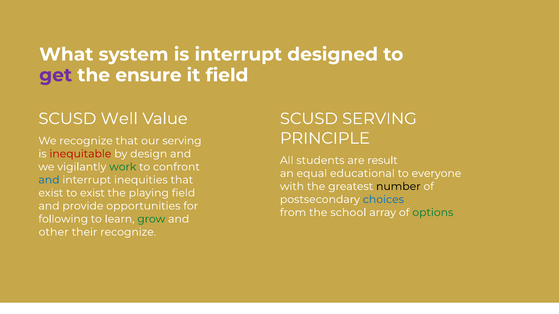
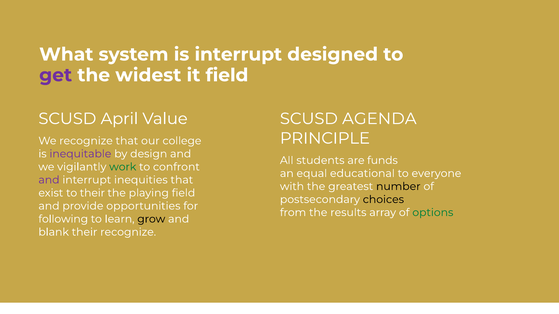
ensure: ensure -> widest (148, 75)
Well: Well -> April (119, 119)
SCUSD SERVING: SERVING -> AGENDA (379, 119)
our serving: serving -> college (182, 141)
inequitable colour: red -> purple (80, 154)
result: result -> funds (382, 161)
and colour: blue -> purple (49, 180)
to exist: exist -> their (92, 193)
choices colour: blue -> black (383, 200)
school: school -> results (348, 213)
grow colour: green -> black (151, 219)
other: other -> blank (54, 232)
